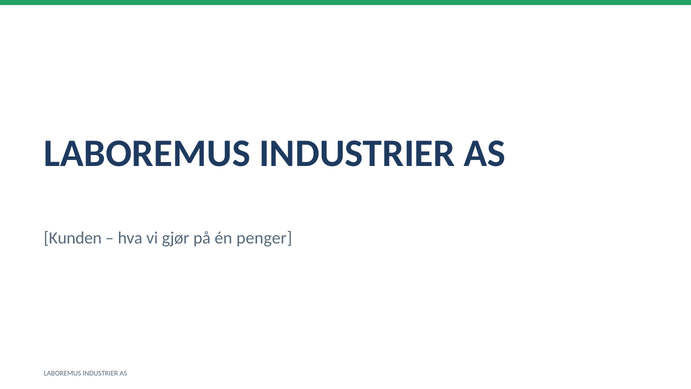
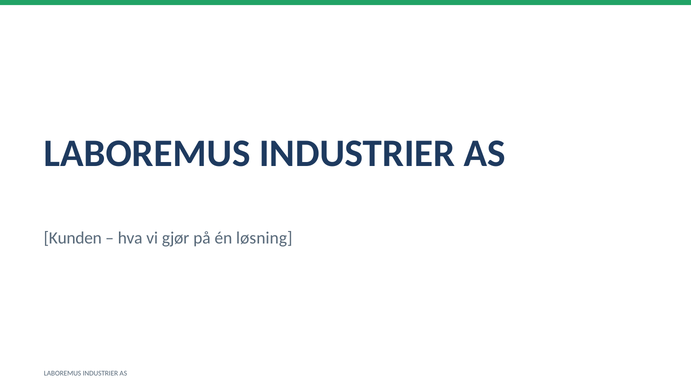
penger: penger -> løsning (264, 238)
